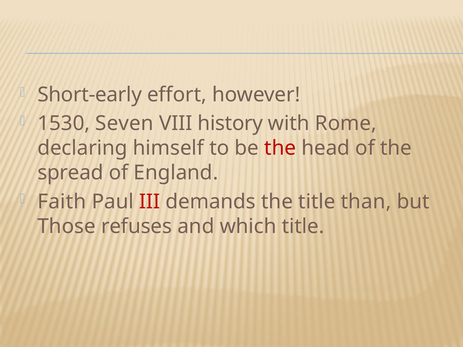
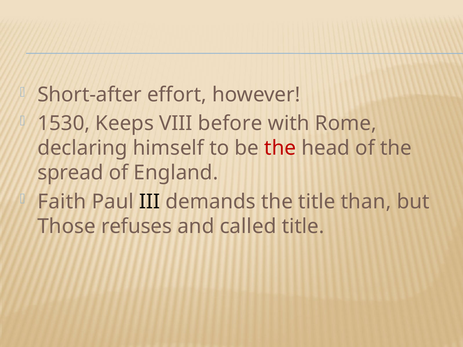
Short-early: Short-early -> Short-after (90, 95)
Seven: Seven -> Keeps (125, 124)
history: history -> before (230, 124)
III colour: red -> black (150, 202)
which: which -> called (248, 226)
